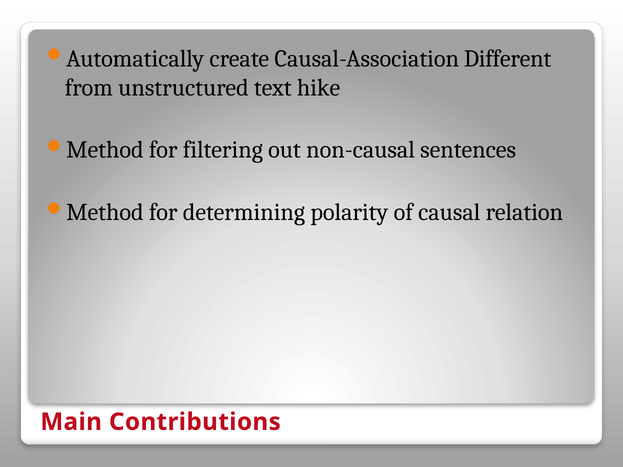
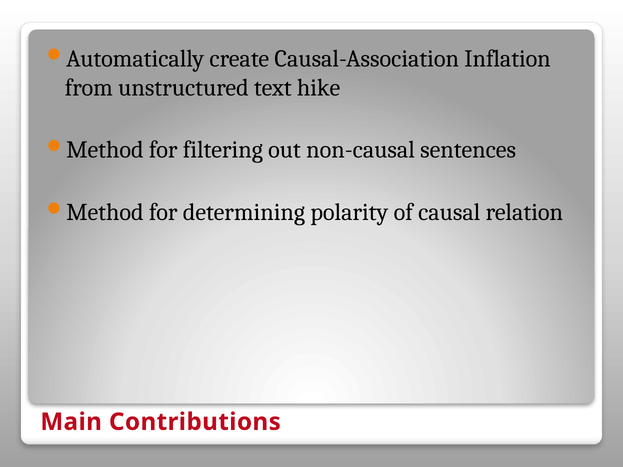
Different: Different -> Inflation (508, 59)
